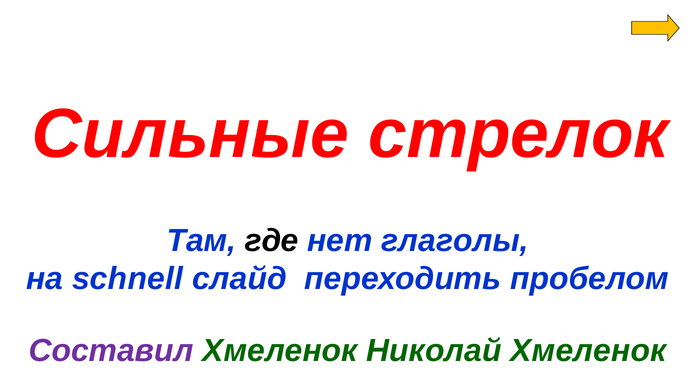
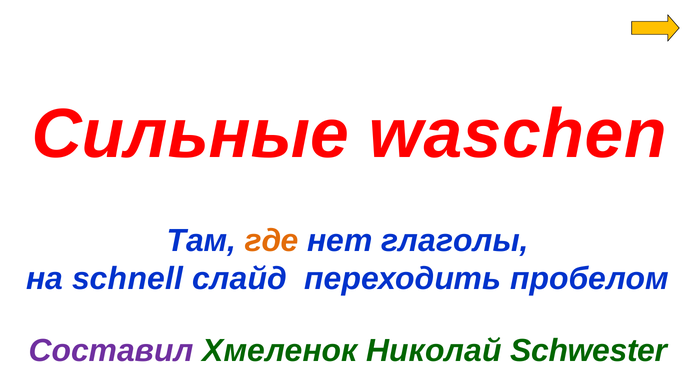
стрелок: стрелок -> waschen (518, 134)
где colour: black -> orange (272, 240)
Николай Хмеленок: Хмеленок -> Schwester (589, 350)
